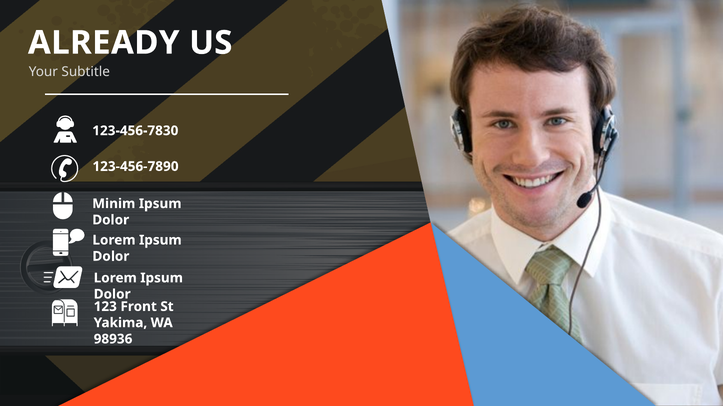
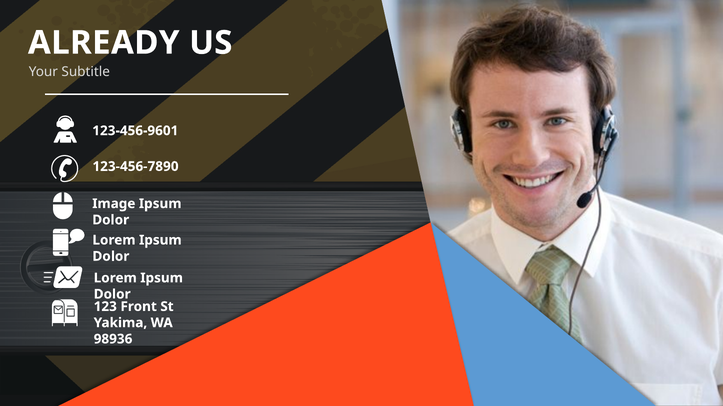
123-456-7830: 123-456-7830 -> 123-456-9601 (135, 131)
Minim: Minim -> Image (114, 204)
